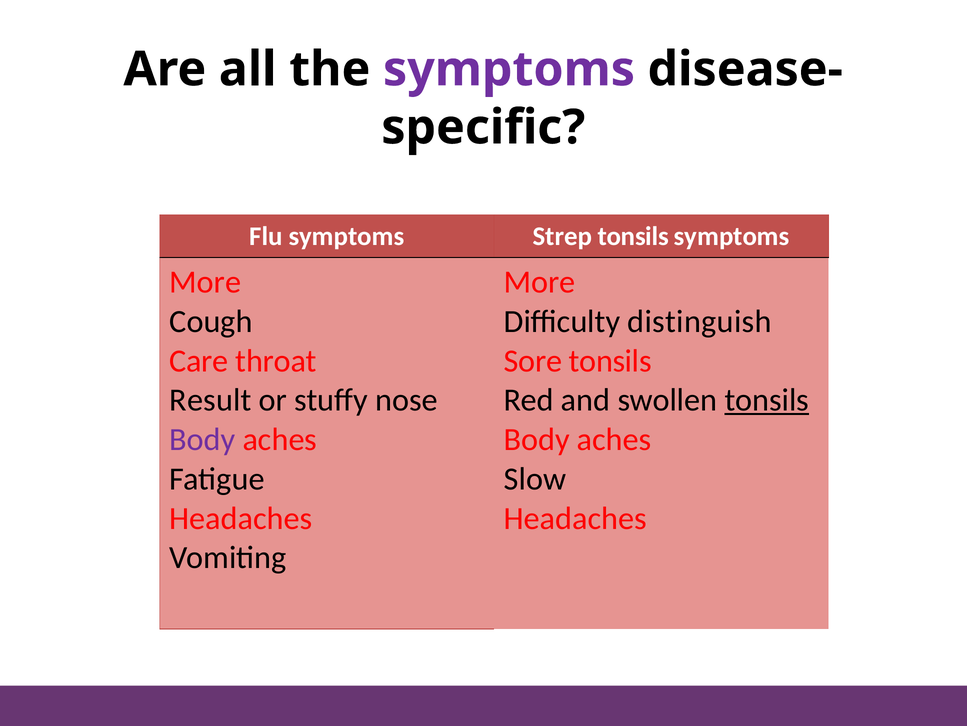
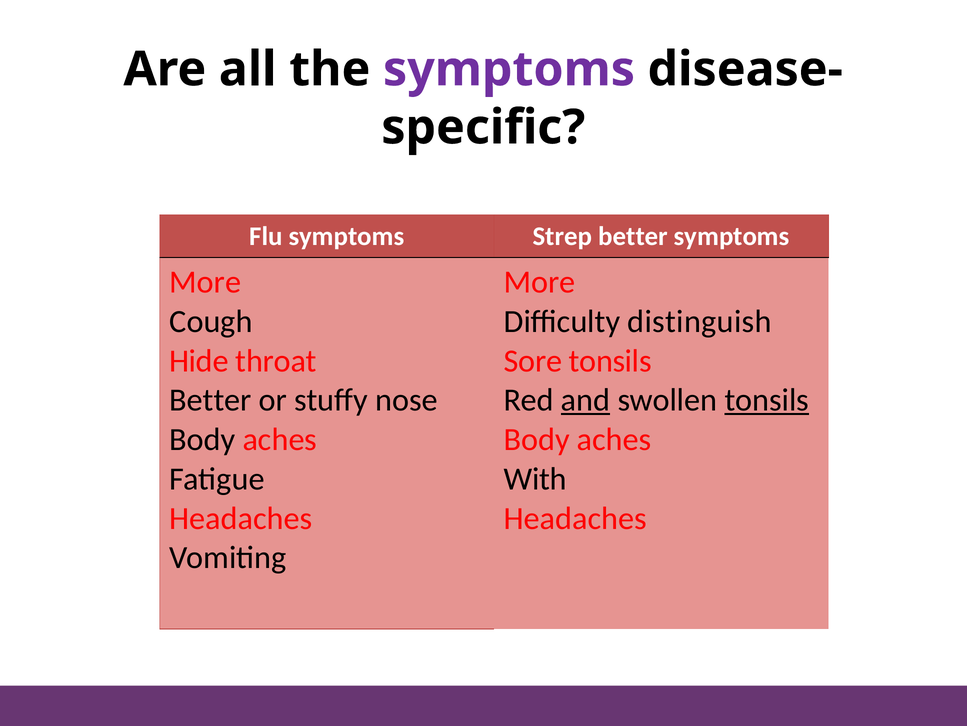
Strep tonsils: tonsils -> better (633, 236)
Care: Care -> Hide (199, 361)
Result: Result -> Better (211, 400)
and underline: none -> present (586, 400)
Body colour: purple -> black (202, 439)
Slow: Slow -> With (535, 479)
